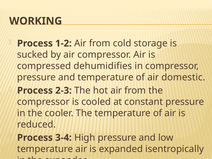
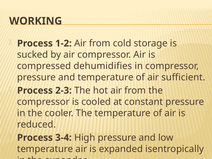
domestic: domestic -> sufficient (183, 77)
